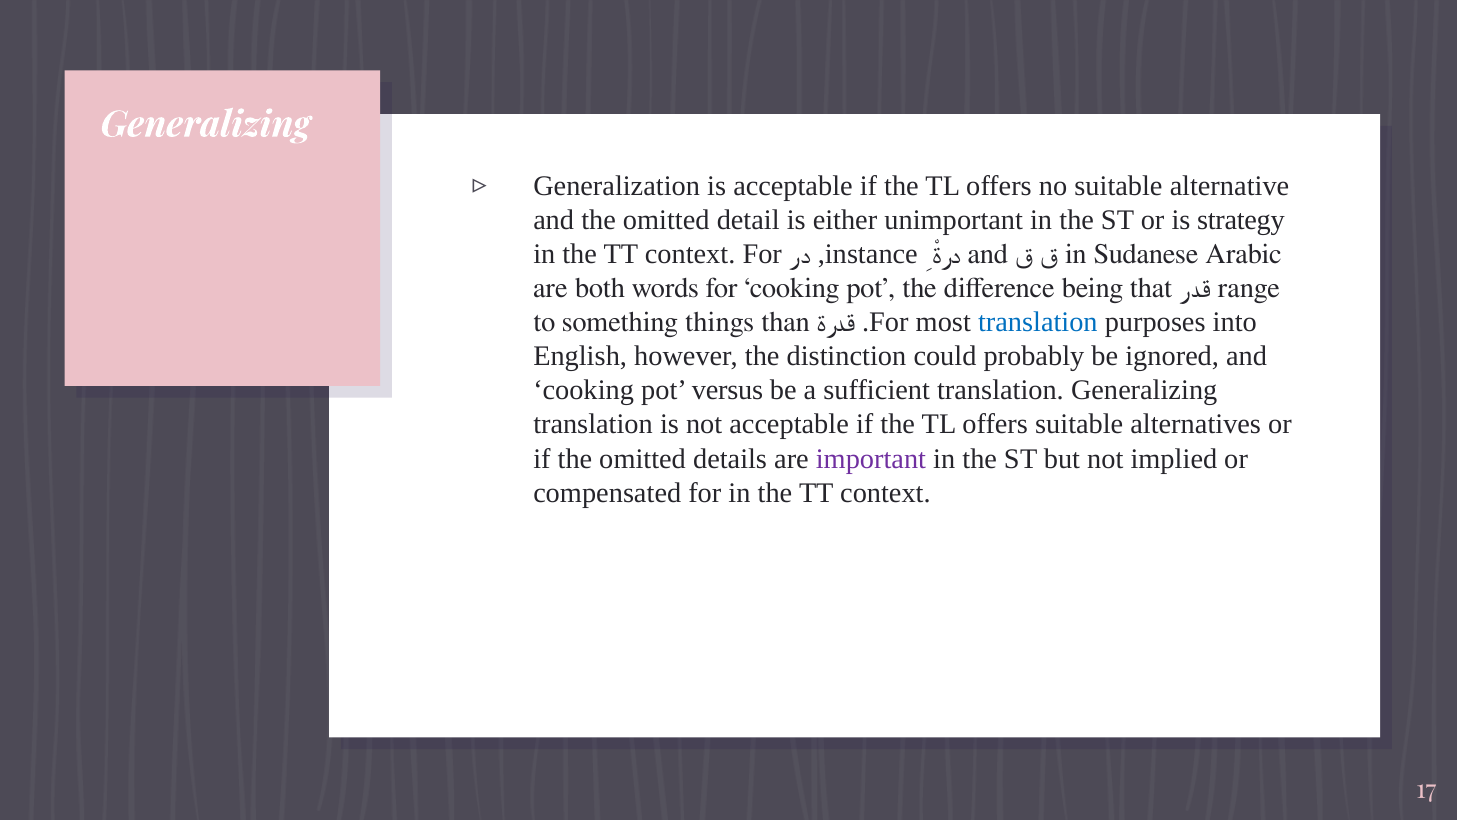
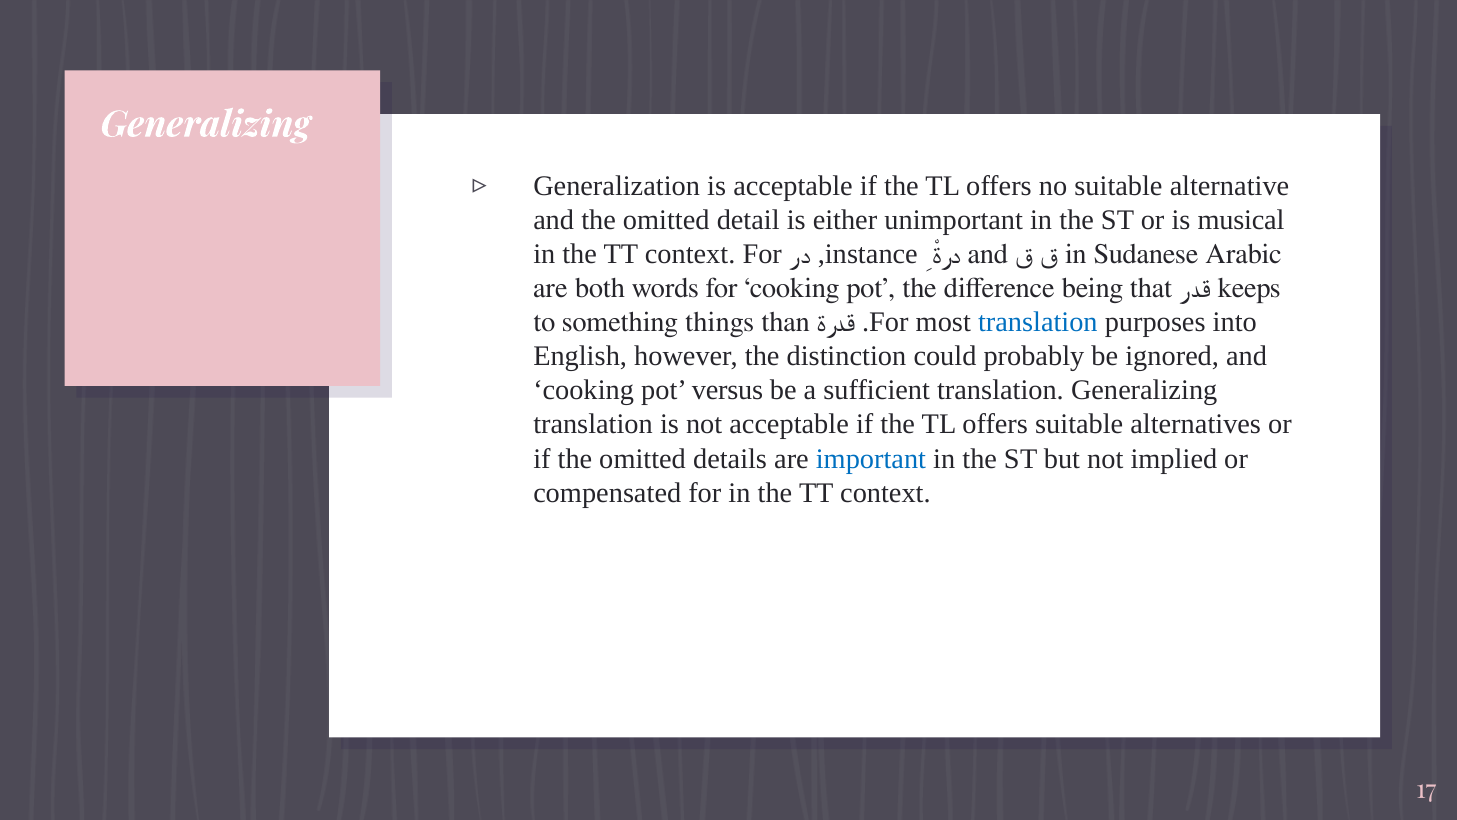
strategy: strategy -> musical (1241, 220)
range: range -> keeps (1249, 288)
important colour: purple -> blue (871, 458)
